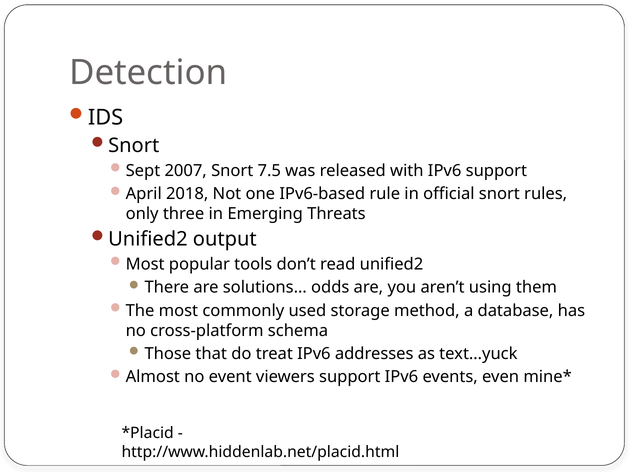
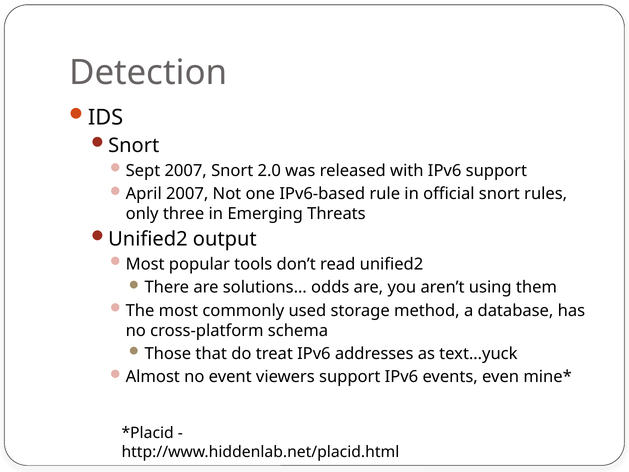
7.5: 7.5 -> 2.0 (269, 171)
April 2018: 2018 -> 2007 (187, 194)
